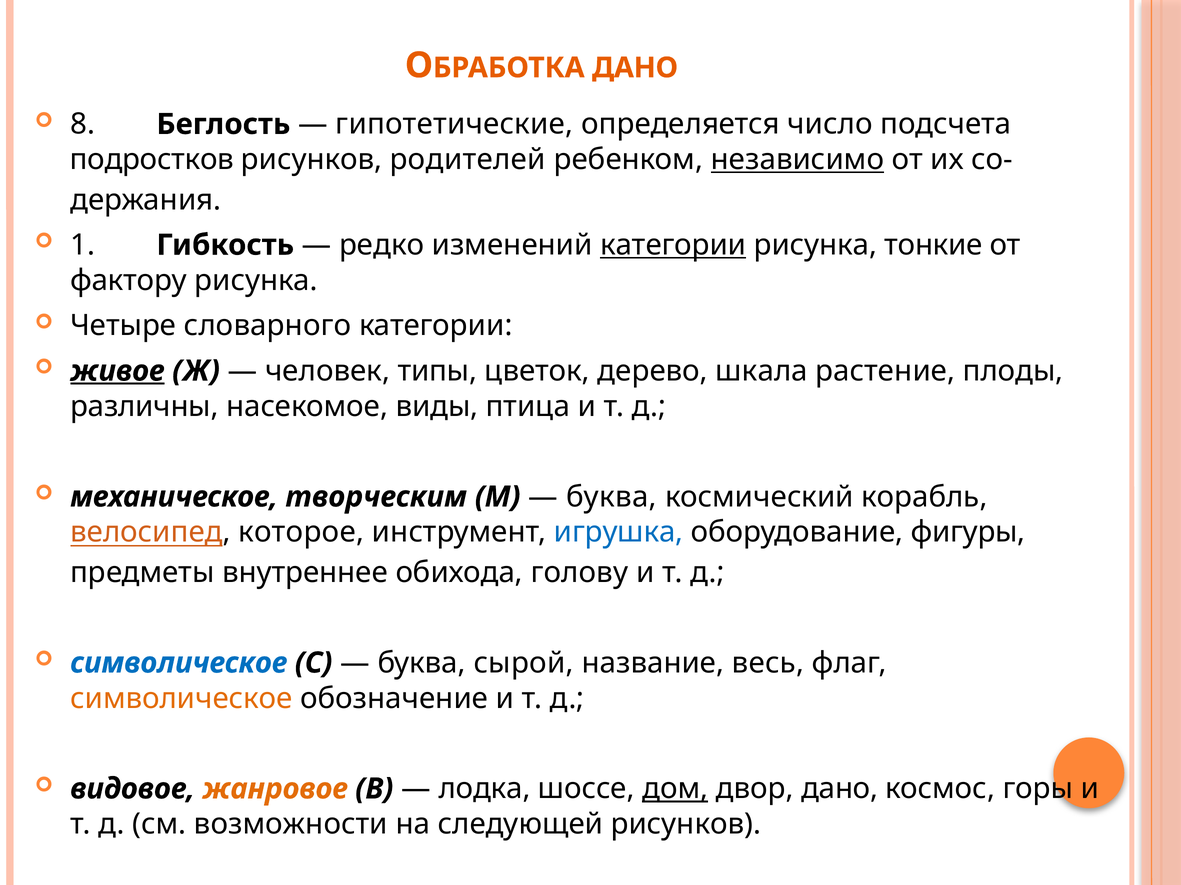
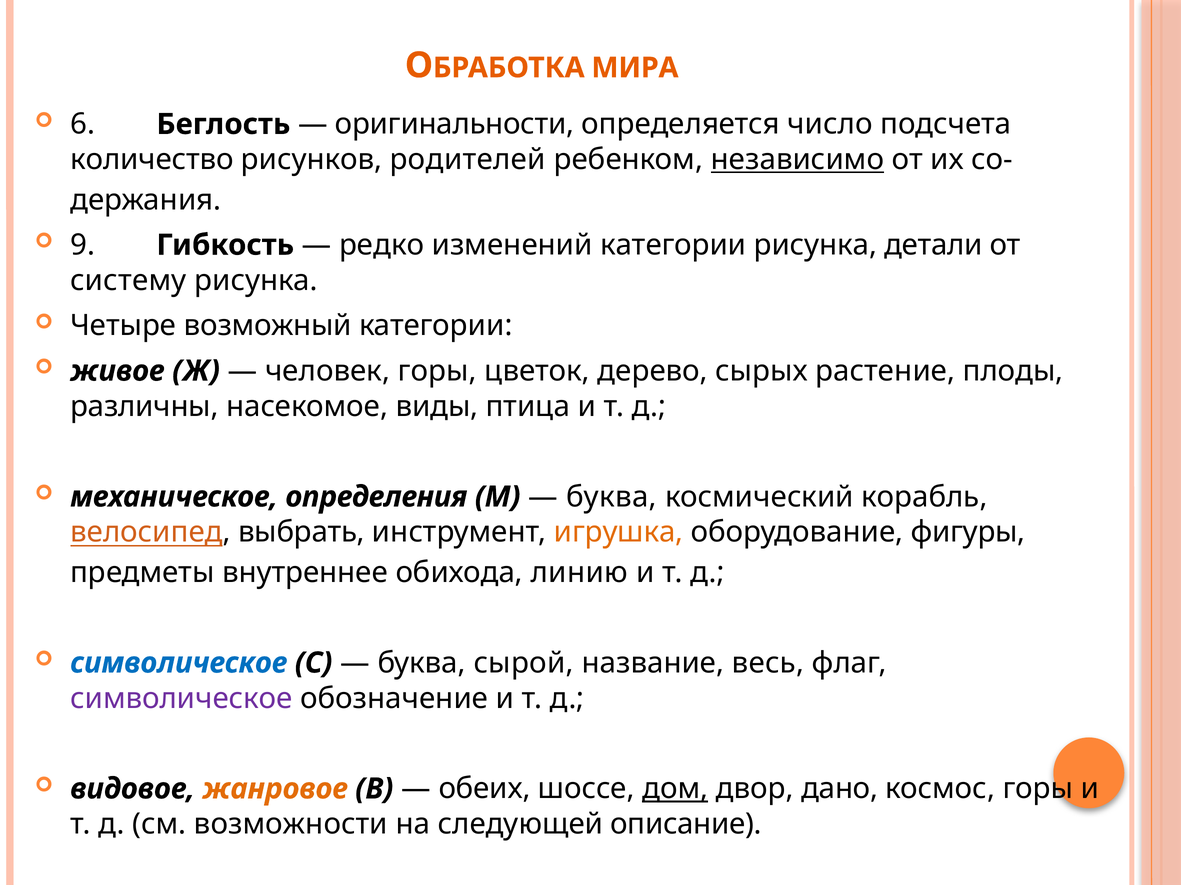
ДАНО: ДАНО -> МИРА (635, 68)
8: 8 -> 6 (83, 124)
гипотетические: гипотетические -> оригинальности (455, 124)
подростков: подростков -> количество (152, 160)
1: 1 -> 9 (83, 245)
категории underline: present -> none (673, 245)
тонкие: тонкие -> детали (933, 245)
фактору: фактору -> систему (128, 281)
словарного: словарного -> возможный (268, 326)
живое underline: present -> none (117, 371)
человек типы: типы -> горы (437, 371)
шкала: шкала -> сырых (762, 371)
творческим: творческим -> определения (376, 497)
которое: которое -> выбрать (301, 533)
игрушка colour: blue -> orange (619, 533)
голову: голову -> линию (579, 573)
символическое colour: orange -> purple (181, 699)
лодка: лодка -> обеих (484, 789)
следующей рисунков: рисунков -> описание (686, 825)
